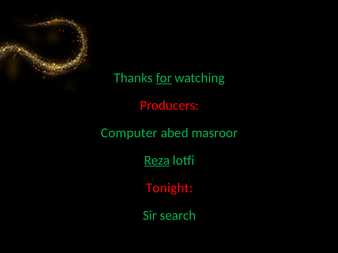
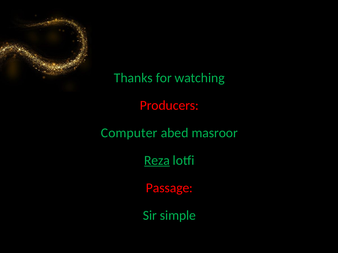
for underline: present -> none (164, 78)
Tonight: Tonight -> Passage (169, 188)
search: search -> simple (178, 216)
